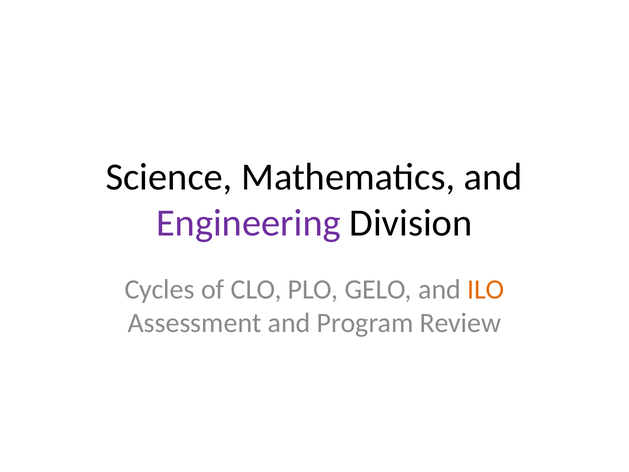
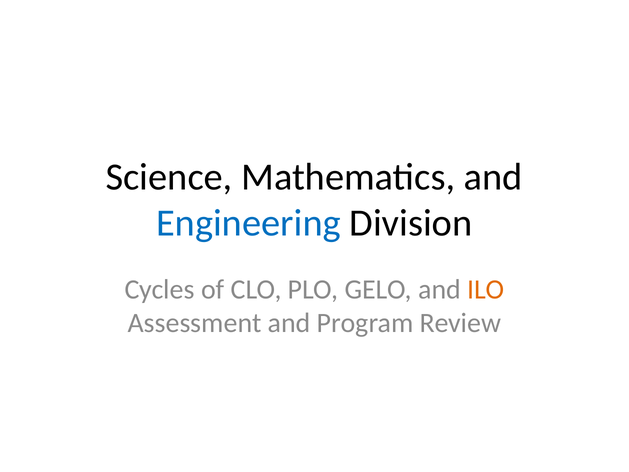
Engineering colour: purple -> blue (248, 223)
